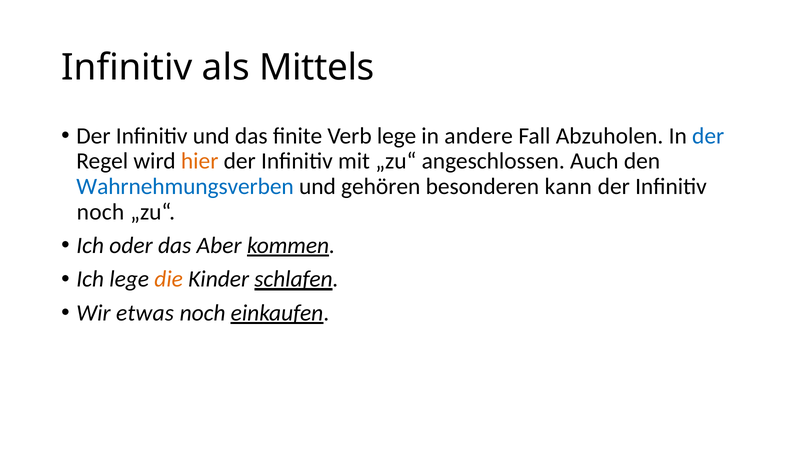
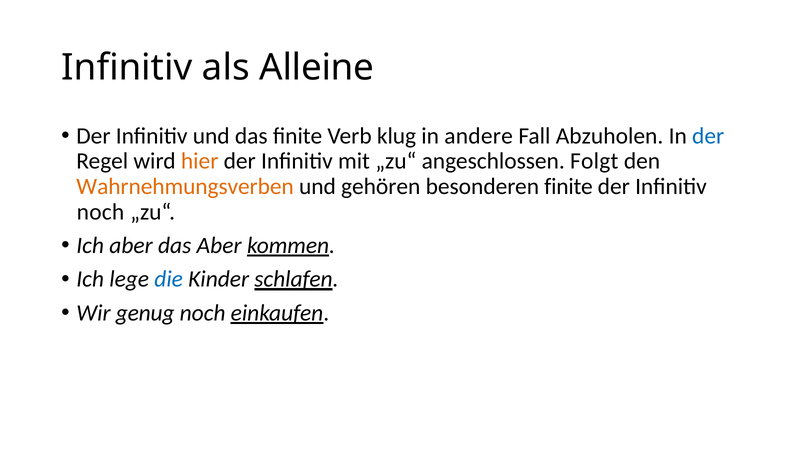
Mittels: Mittels -> Alleine (317, 68)
Verb lege: lege -> klug (397, 136)
Auch: Auch -> Folgt (594, 161)
Wahrnehmungsverben colour: blue -> orange (185, 187)
besonderen kann: kann -> finite (569, 187)
Ich oder: oder -> aber (131, 246)
die colour: orange -> blue (169, 279)
etwas: etwas -> genug (145, 313)
